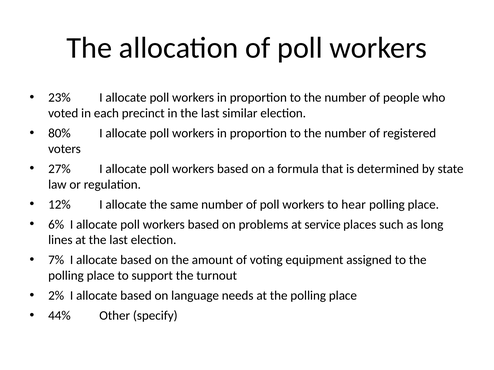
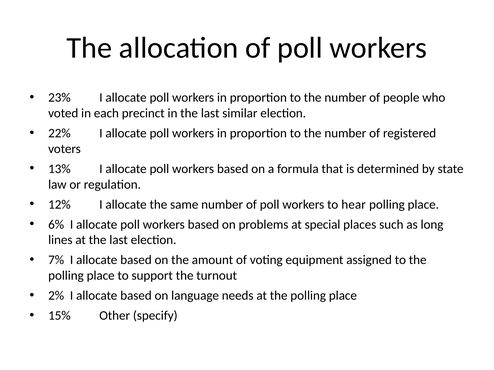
80%: 80% -> 22% (59, 133)
27%: 27% -> 13% (59, 169)
service: service -> special (323, 225)
44%: 44% -> 15% (59, 316)
